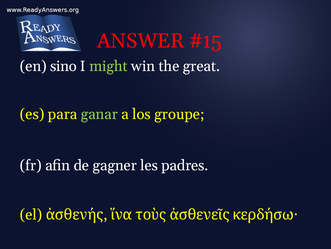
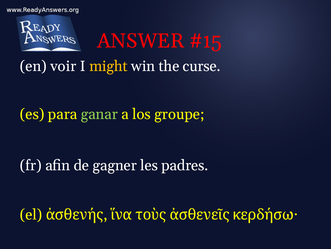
sino: sino -> voir (63, 66)
might colour: light green -> yellow (108, 66)
great: great -> curse (202, 66)
